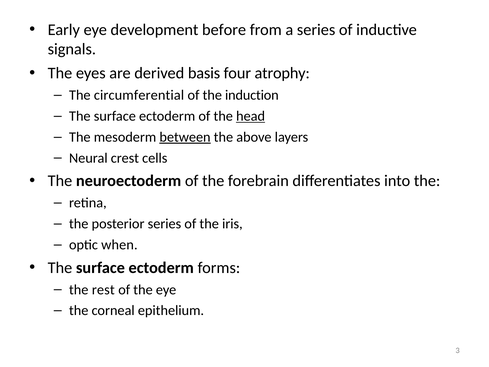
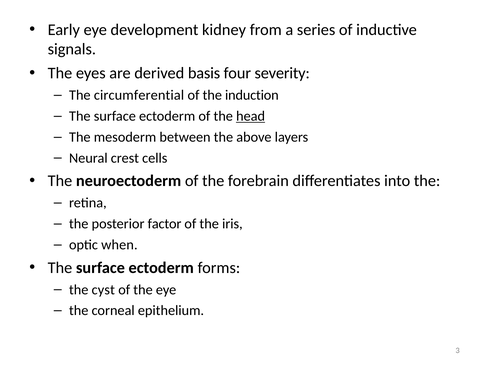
before: before -> kidney (224, 30)
atrophy: atrophy -> severity (282, 73)
between underline: present -> none (185, 137)
posterior series: series -> factor (165, 224)
rest: rest -> cyst (103, 289)
